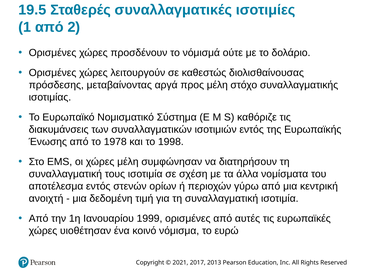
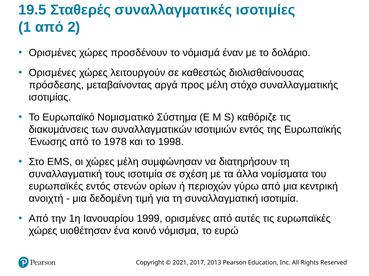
ούτε: ούτε -> έναν (233, 53)
αποτέλεσμα: αποτέλεσμα -> ευρωπαϊκές (56, 187)
